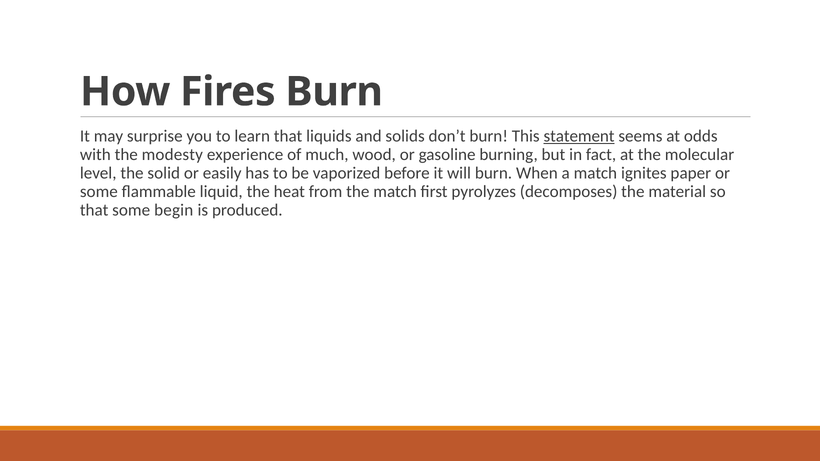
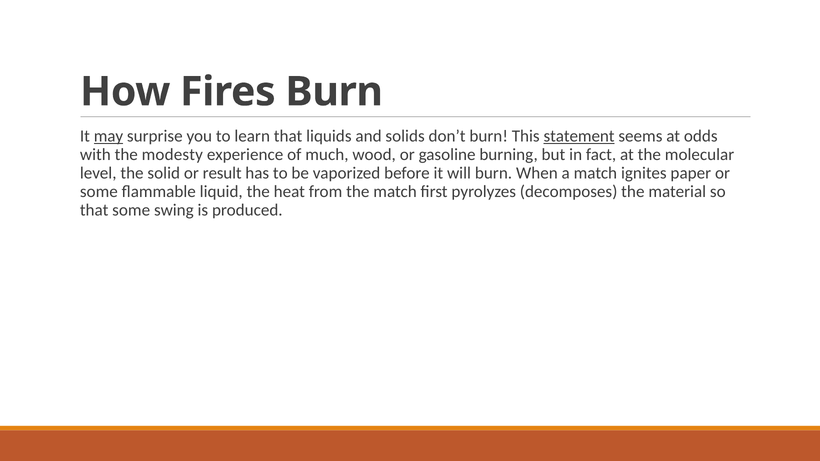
may underline: none -> present (108, 136)
easily: easily -> result (222, 173)
begin: begin -> swing (174, 210)
